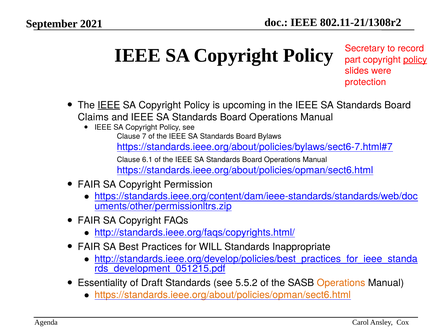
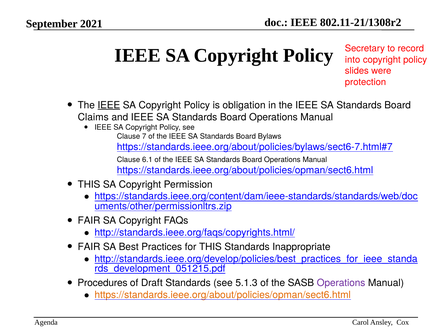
part: part -> into (353, 60)
policy underline: present -> none (415, 60)
upcoming: upcoming -> obligation (244, 105)
FAIR: FAIR -> THIS (89, 184)
for WILL: WILL -> THIS (210, 247)
Essentiality: Essentiality -> Procedures (103, 283)
5.5.2: 5.5.2 -> 5.1.3 (246, 283)
Operations colour: orange -> purple (341, 283)
